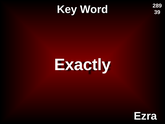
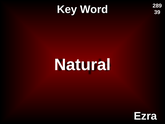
Exactly: Exactly -> Natural (82, 65)
